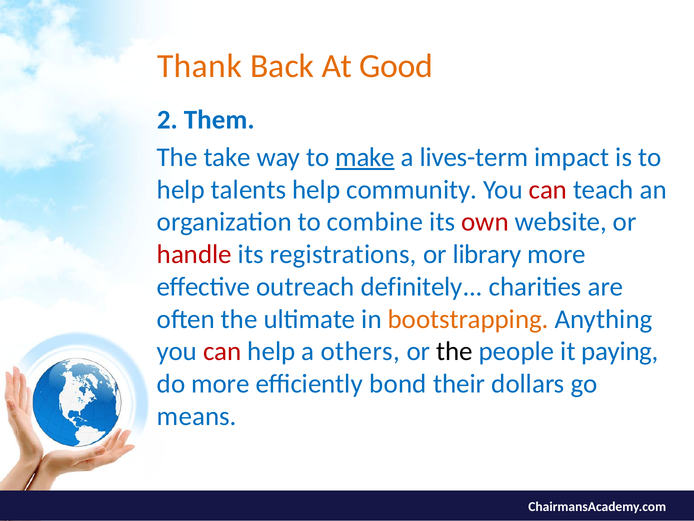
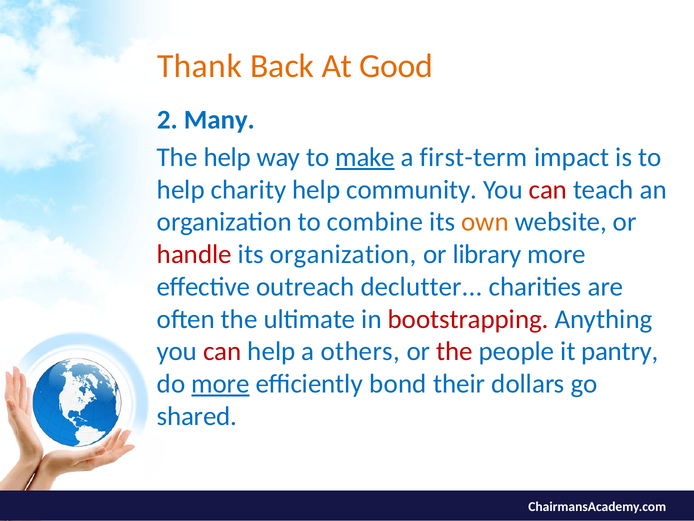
Them: Them -> Many (219, 119)
The take: take -> help (227, 157)
lives-term: lives-term -> first-term (474, 157)
talents: talents -> charity (249, 190)
own colour: red -> orange (485, 222)
its registrations: registrations -> organization (343, 254)
definitely: definitely -> declutter (422, 287)
bootstrapping colour: orange -> red (468, 319)
the colour: black -> red (454, 351)
paying: paying -> pantry (620, 351)
more underline: none -> present (220, 383)
means: means -> shared (197, 416)
